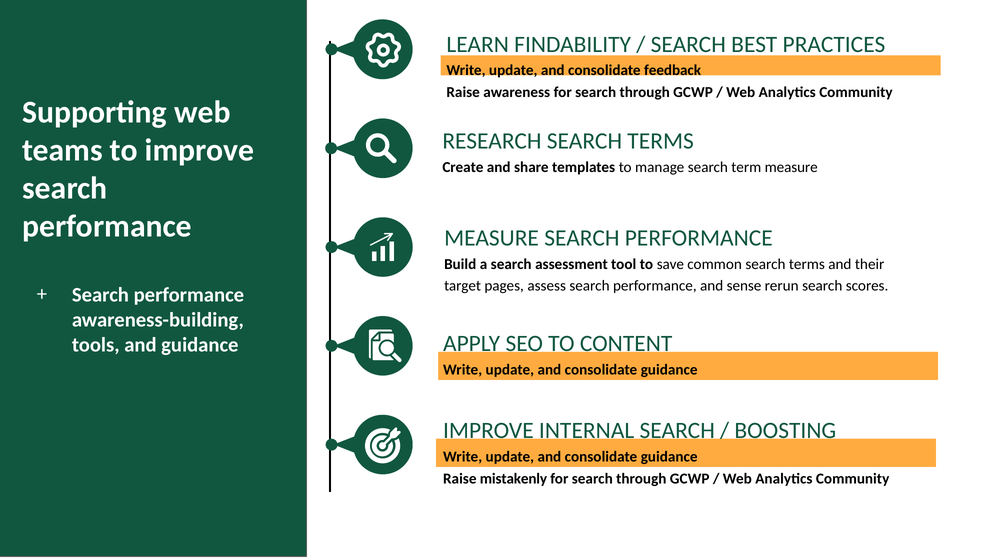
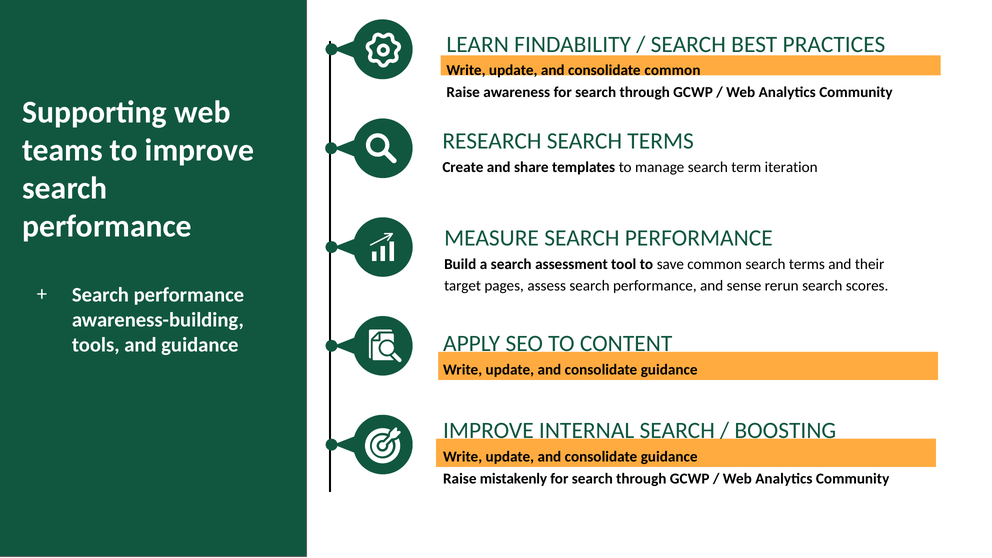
consolidate feedback: feedback -> common (672, 70)
term measure: measure -> iteration (791, 167)
